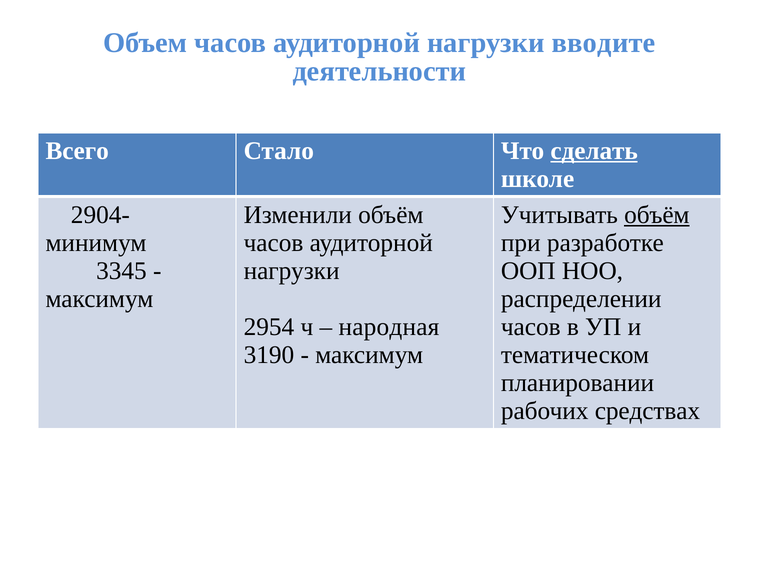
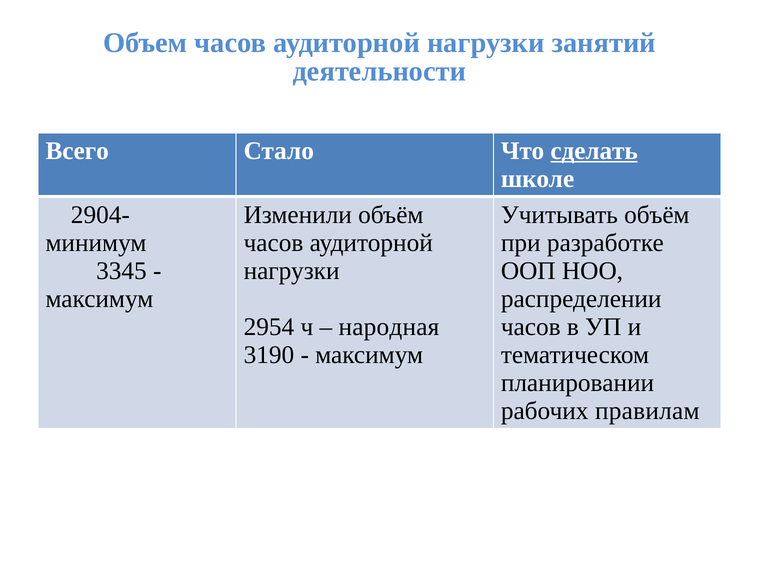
вводите: вводите -> занятий (604, 43)
объём underline: present -> none (657, 214)
средствах: средствах -> правилам (647, 410)
